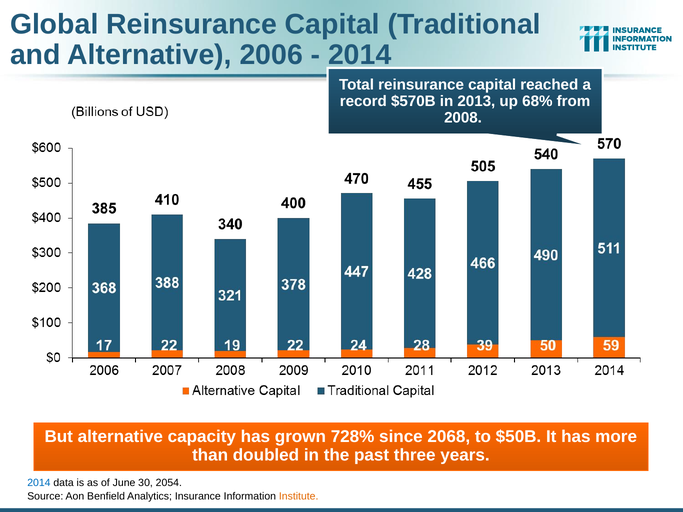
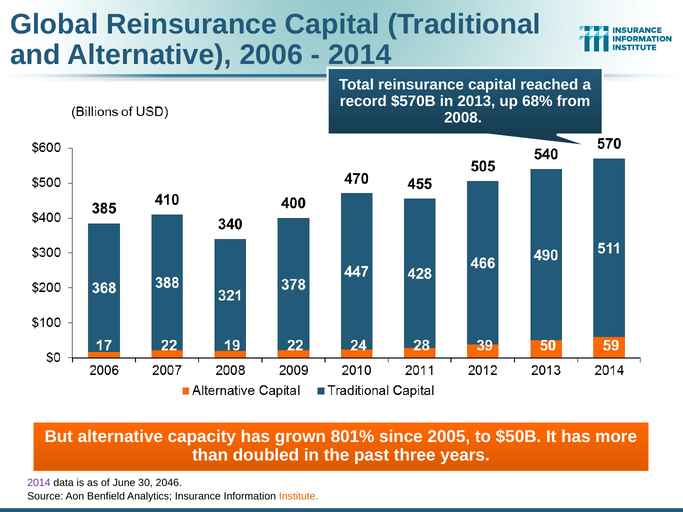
728%: 728% -> 801% (353, 437)
2068: 2068 -> 2005 (449, 437)
2014 colour: blue -> purple (39, 483)
2054: 2054 -> 2046 (169, 483)
